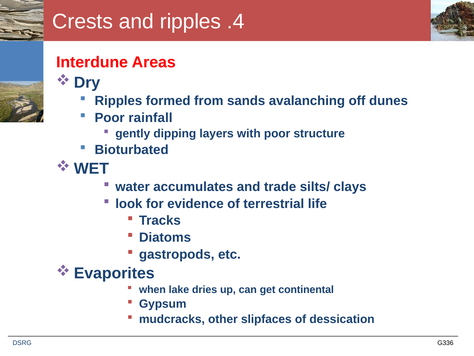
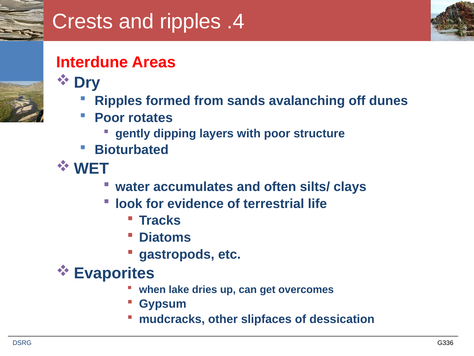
rainfall: rainfall -> rotates (151, 118)
trade: trade -> often (280, 187)
continental: continental -> overcomes (306, 289)
